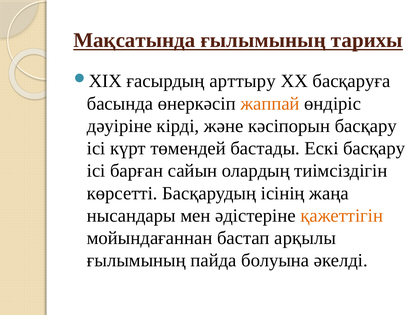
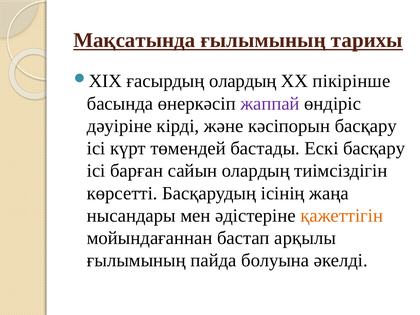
ғасырдың арттыру: арттыру -> олардың (243, 81)
басқаруға: басқаруға -> пікірінше (351, 81)
жаппай colour: orange -> purple (270, 104)
